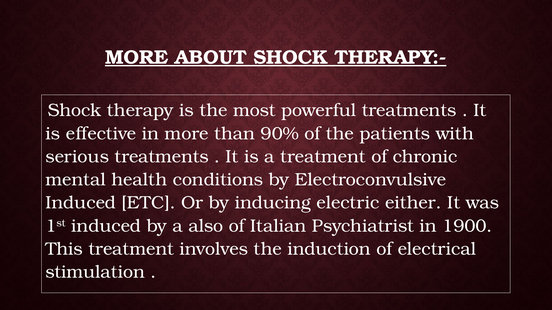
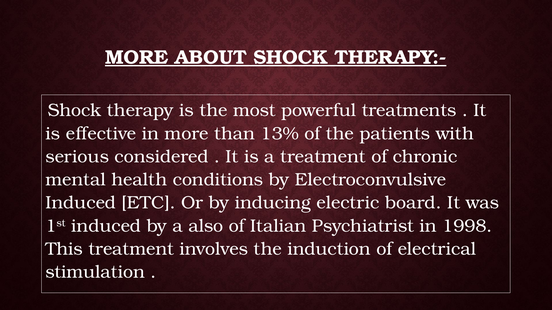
90%: 90% -> 13% (280, 134)
serious treatments: treatments -> considered (162, 157)
either: either -> board (413, 203)
1900: 1900 -> 1998 (467, 226)
